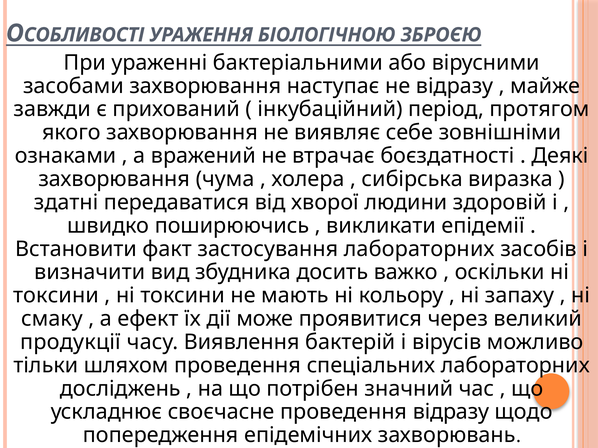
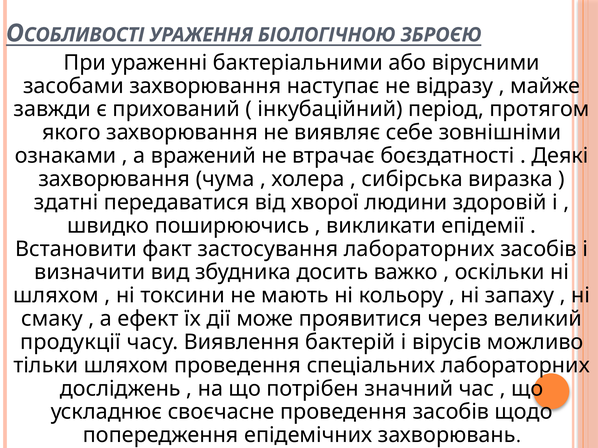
токсини: токсини -> шляхом (56, 296)
проведення відразу: відразу -> засобів (451, 412)
